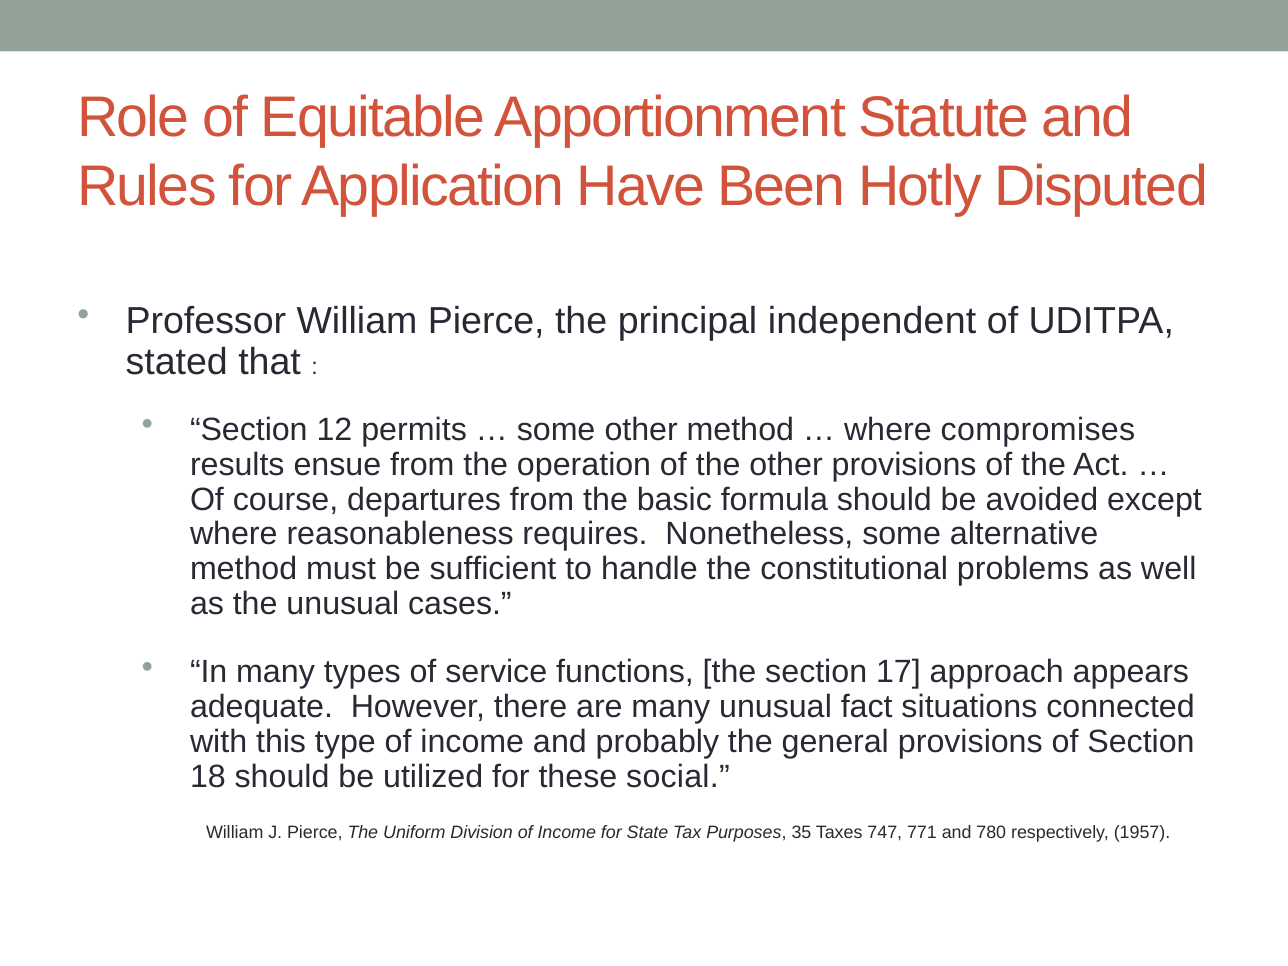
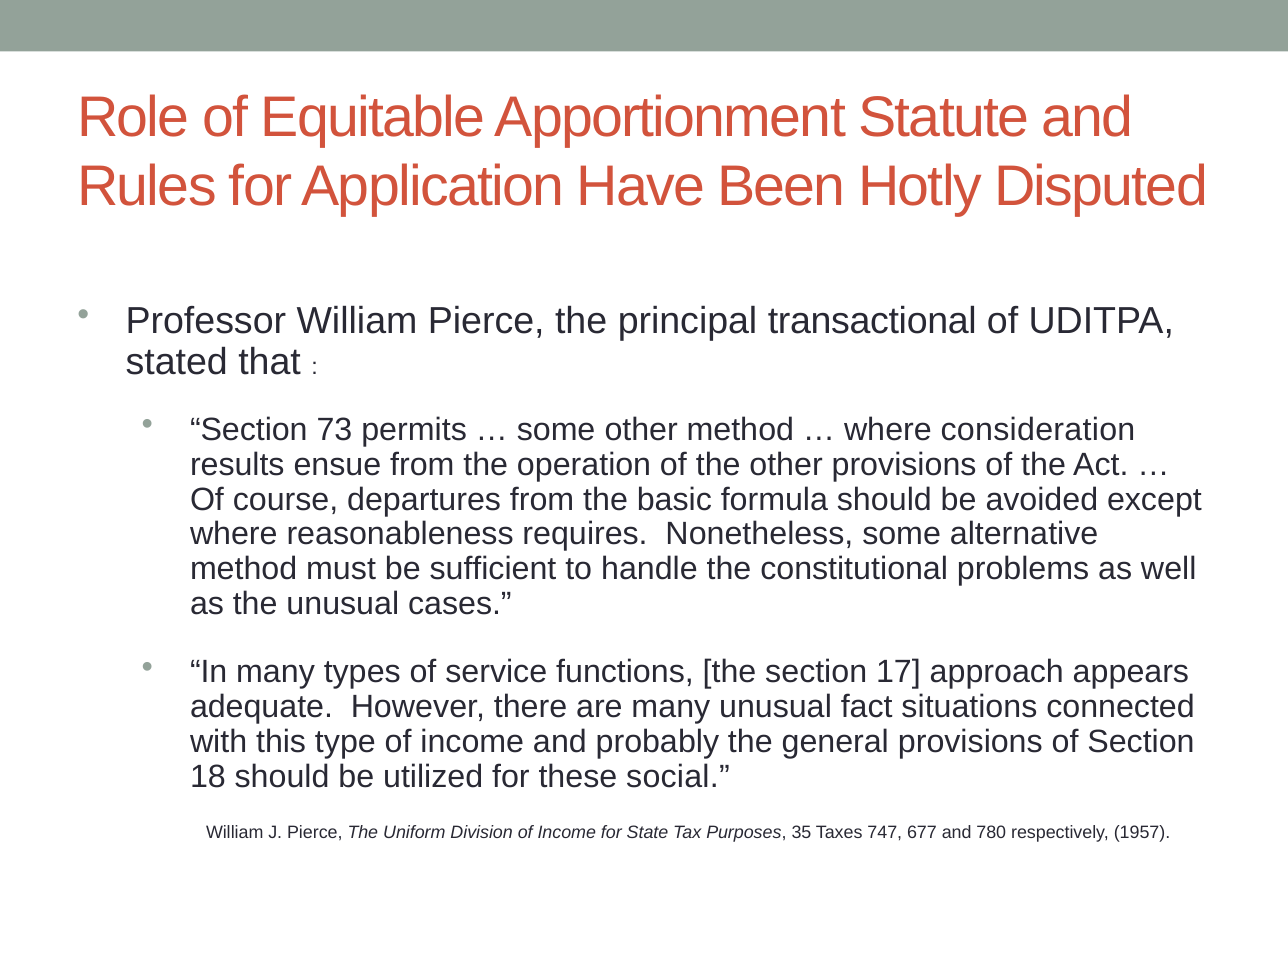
independent: independent -> transactional (872, 321)
12: 12 -> 73 (334, 430)
compromises: compromises -> consideration (1038, 430)
771: 771 -> 677 (922, 832)
